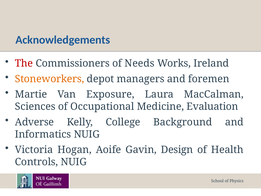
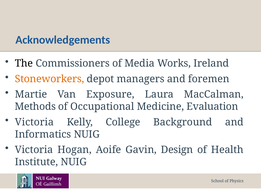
The colour: red -> black (24, 63)
Needs: Needs -> Media (140, 63)
Sciences: Sciences -> Methods (35, 106)
Adverse: Adverse -> Victoria (34, 122)
Controls: Controls -> Institute (37, 162)
